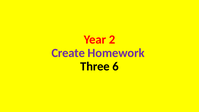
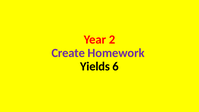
Three: Three -> Yields (95, 66)
